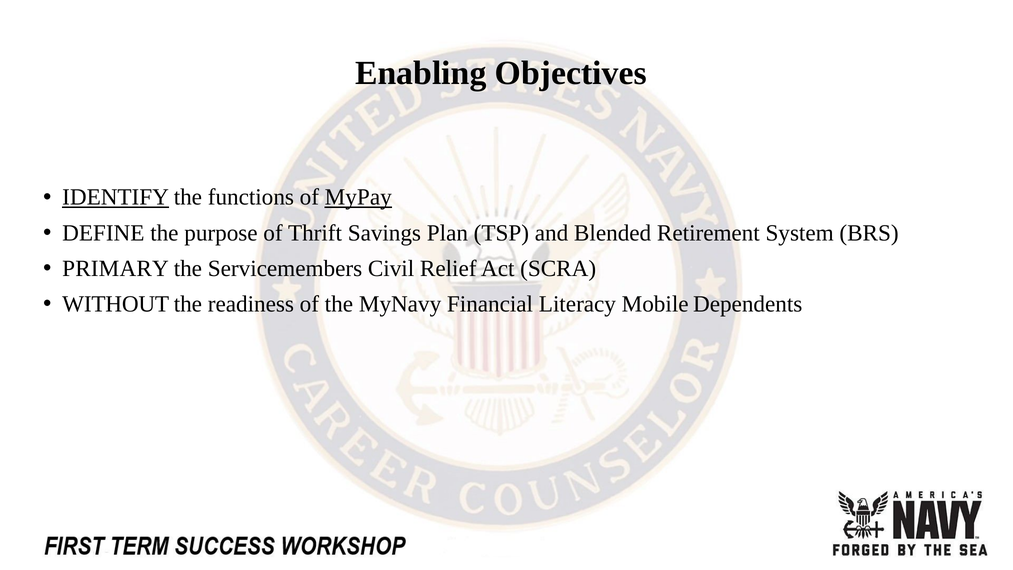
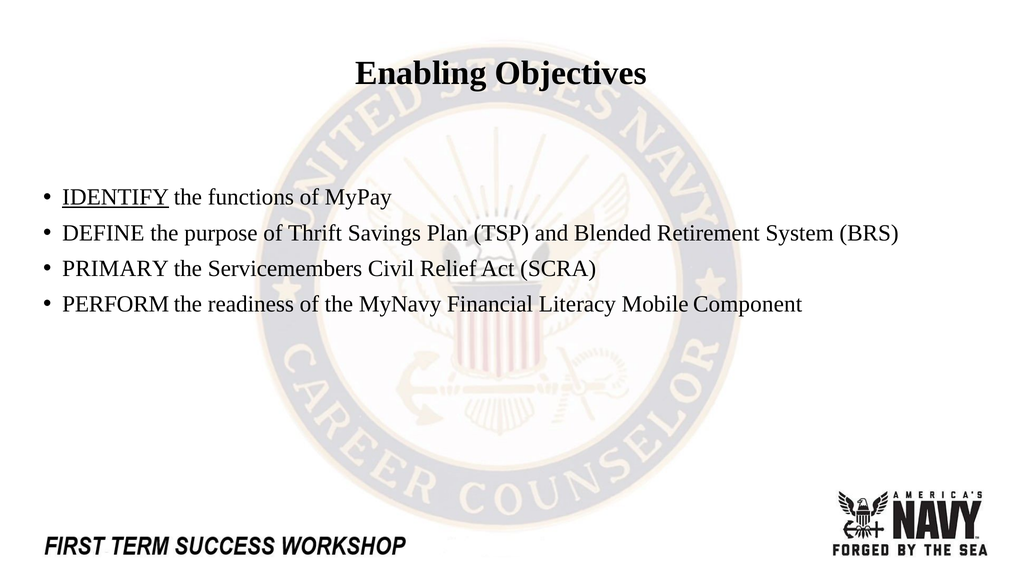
MyPay underline: present -> none (358, 197)
WITHOUT: WITHOUT -> PERFORM (116, 304)
Dependents: Dependents -> Component (748, 304)
